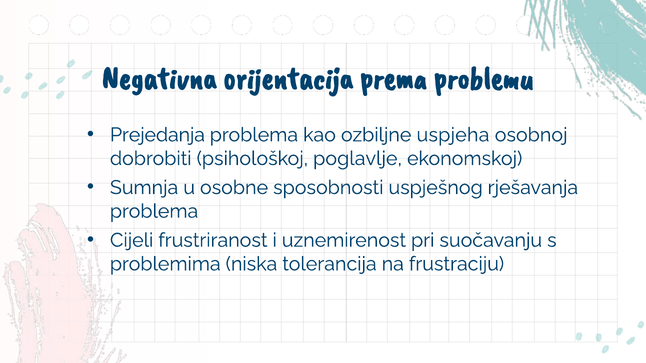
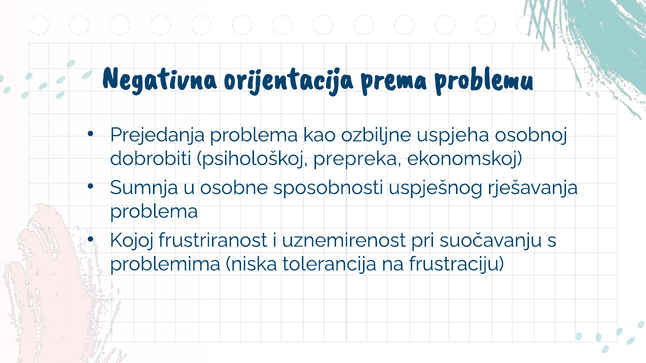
poglavlje: poglavlje -> prepreka (357, 159)
Cijeli: Cijeli -> Kojoj (132, 240)
